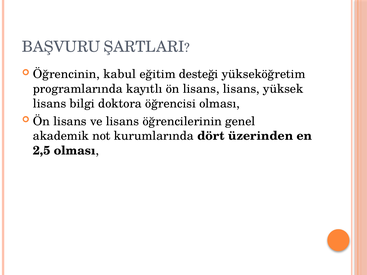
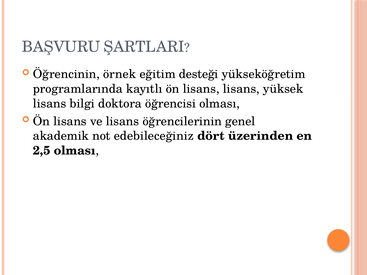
kabul: kabul -> örnek (120, 74)
kurumlarında: kurumlarında -> edebileceğiniz (154, 136)
